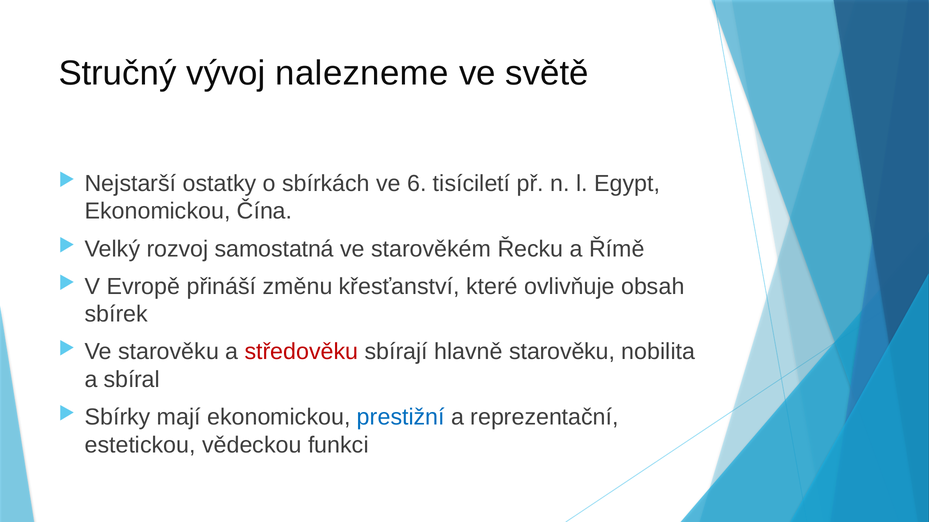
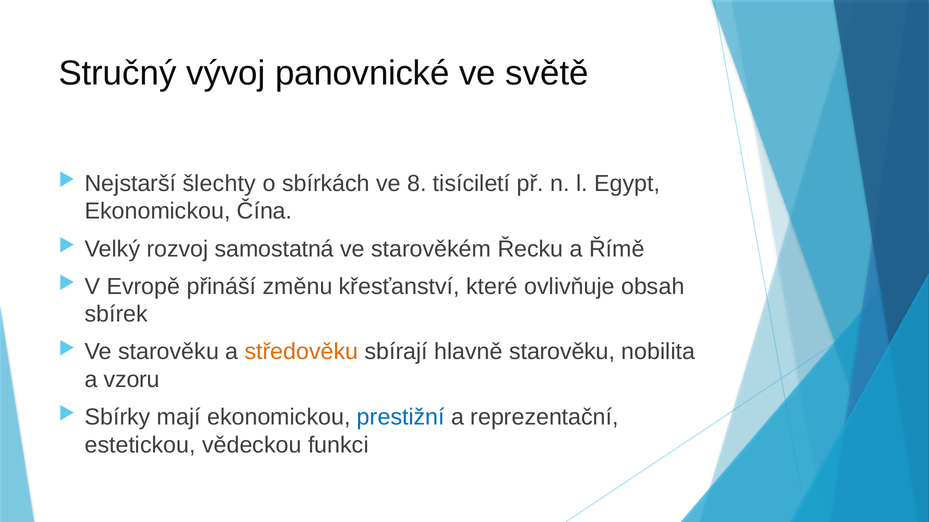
nalezneme: nalezneme -> panovnické (362, 73)
ostatky: ostatky -> šlechty (219, 184)
6: 6 -> 8 (417, 184)
středověku colour: red -> orange (301, 352)
sbíral: sbíral -> vzoru (132, 380)
